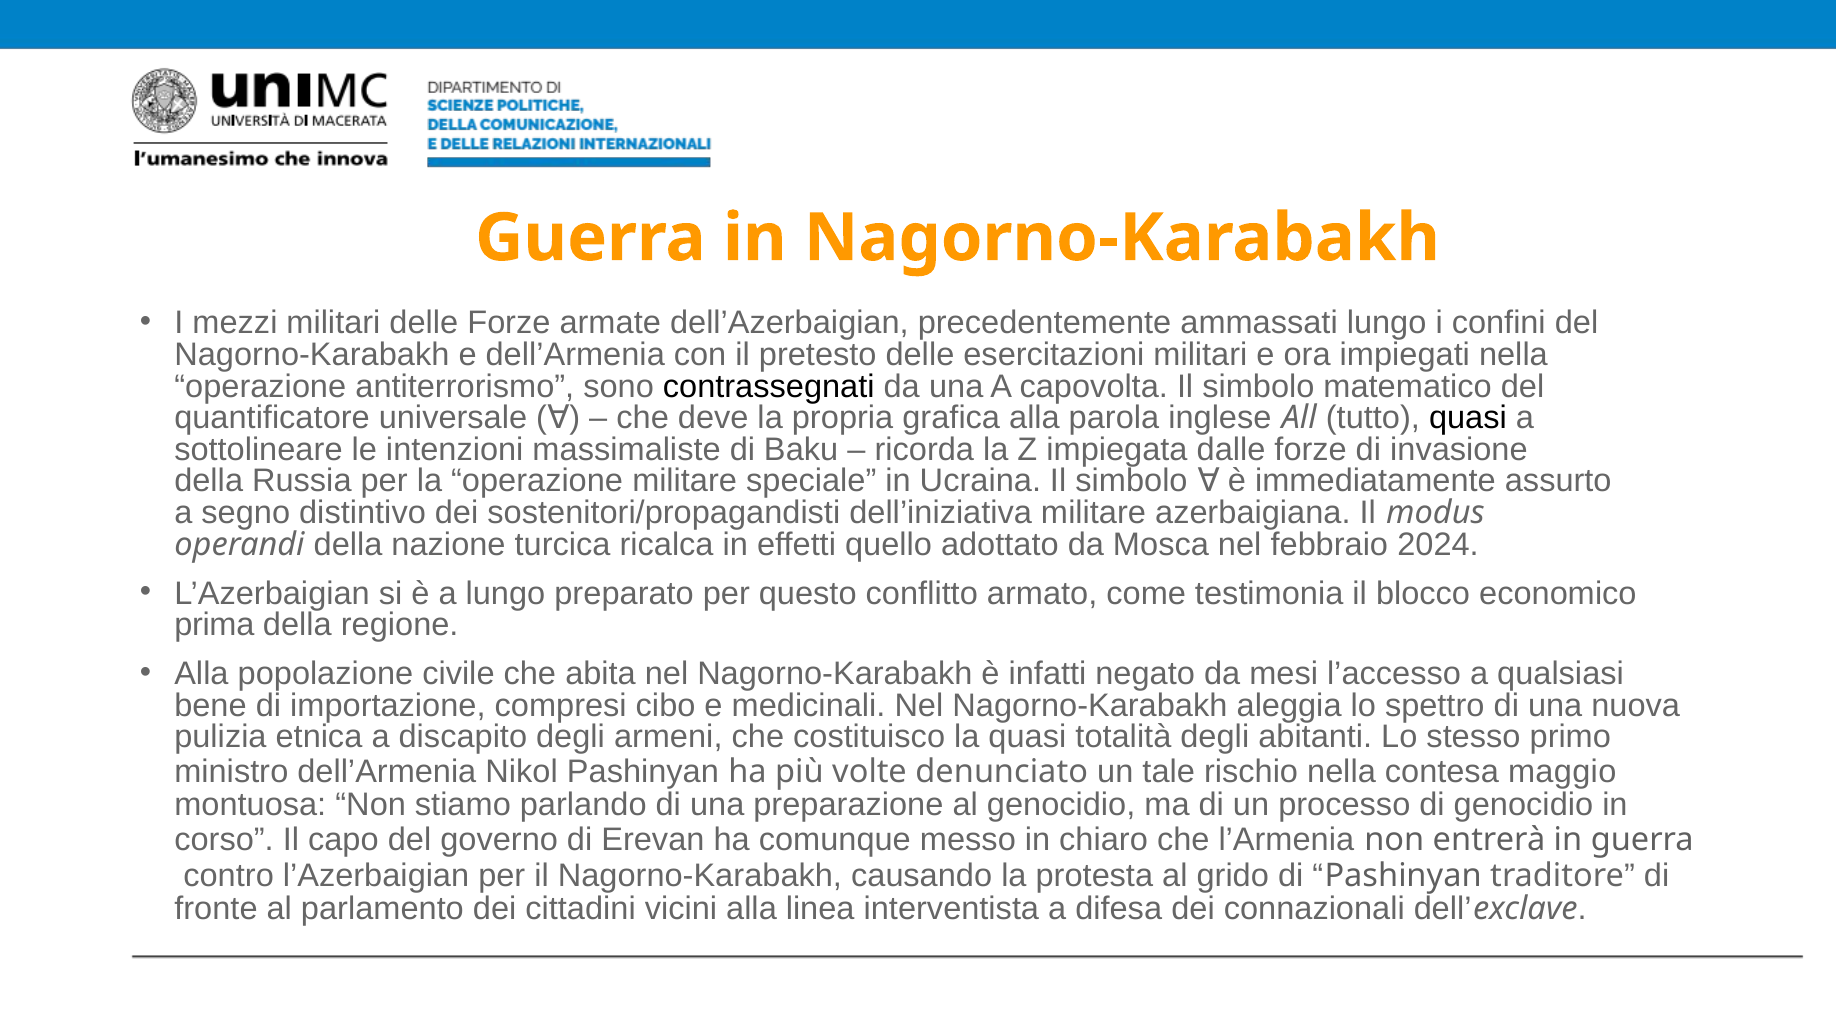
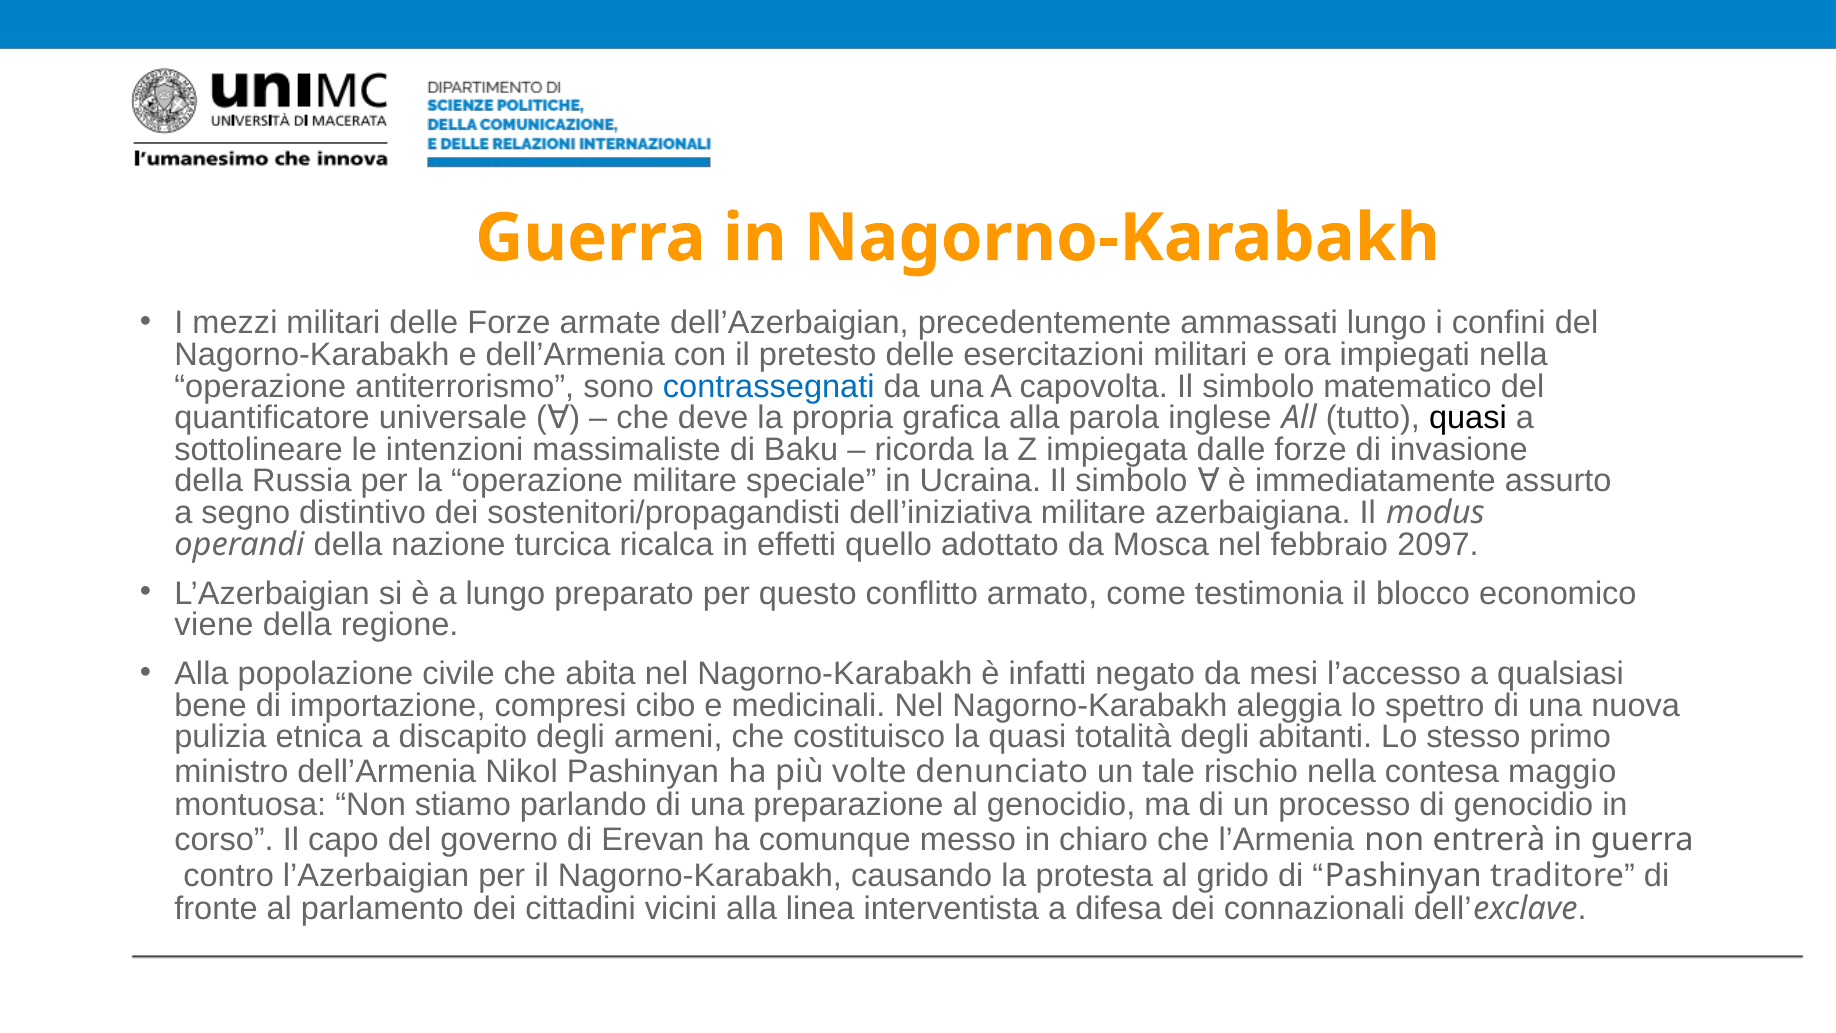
contrassegnati colour: black -> blue (769, 386)
2024: 2024 -> 2097 (1438, 544)
prima: prima -> viene (214, 625)
